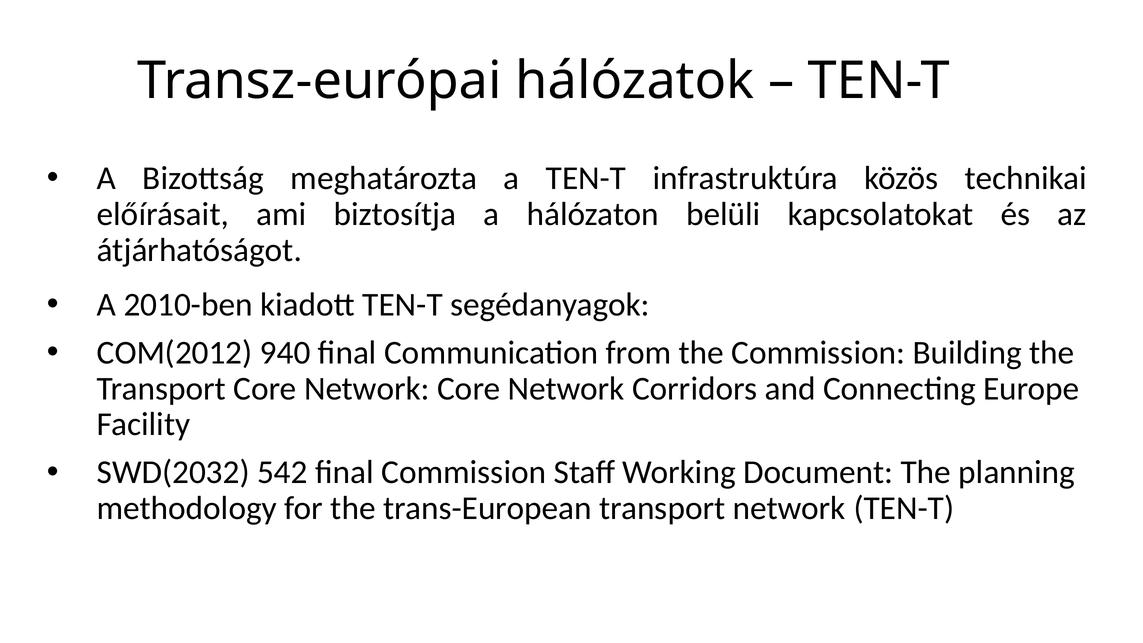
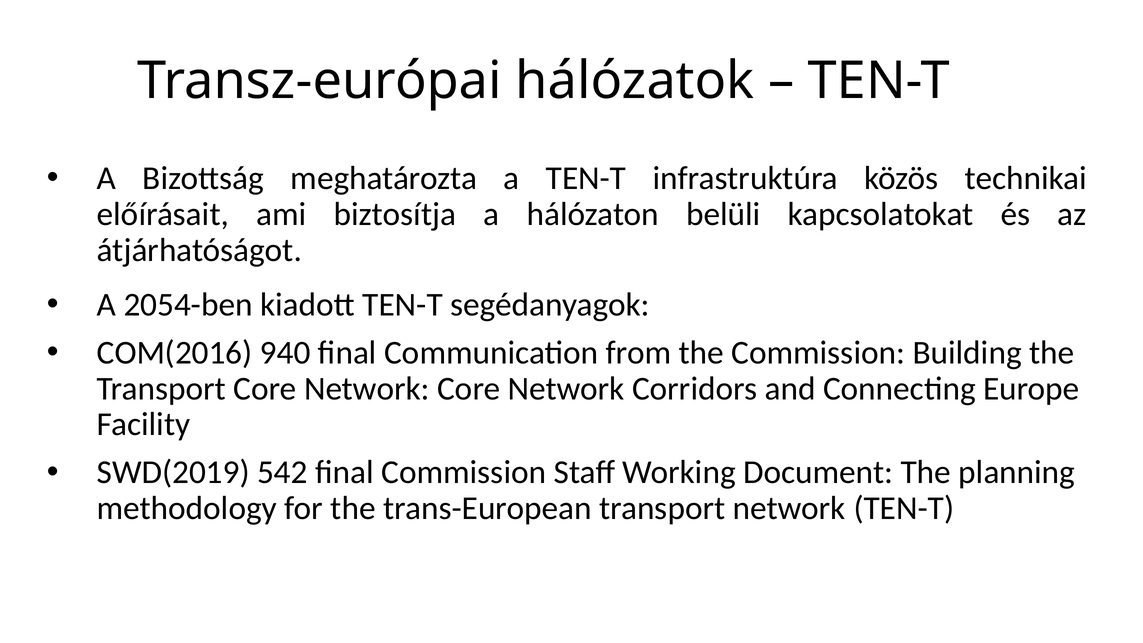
2010-ben: 2010-ben -> 2054-ben (188, 305)
COM(2012: COM(2012 -> COM(2016 (175, 353)
SWD(2032: SWD(2032 -> SWD(2019 (173, 472)
